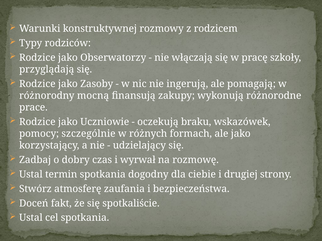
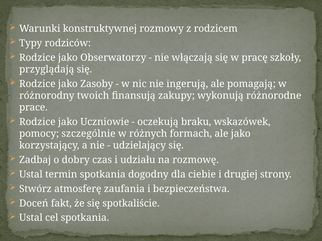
mocną: mocną -> twoich (93, 96)
wyrwał: wyrwał -> udziału (138, 160)
